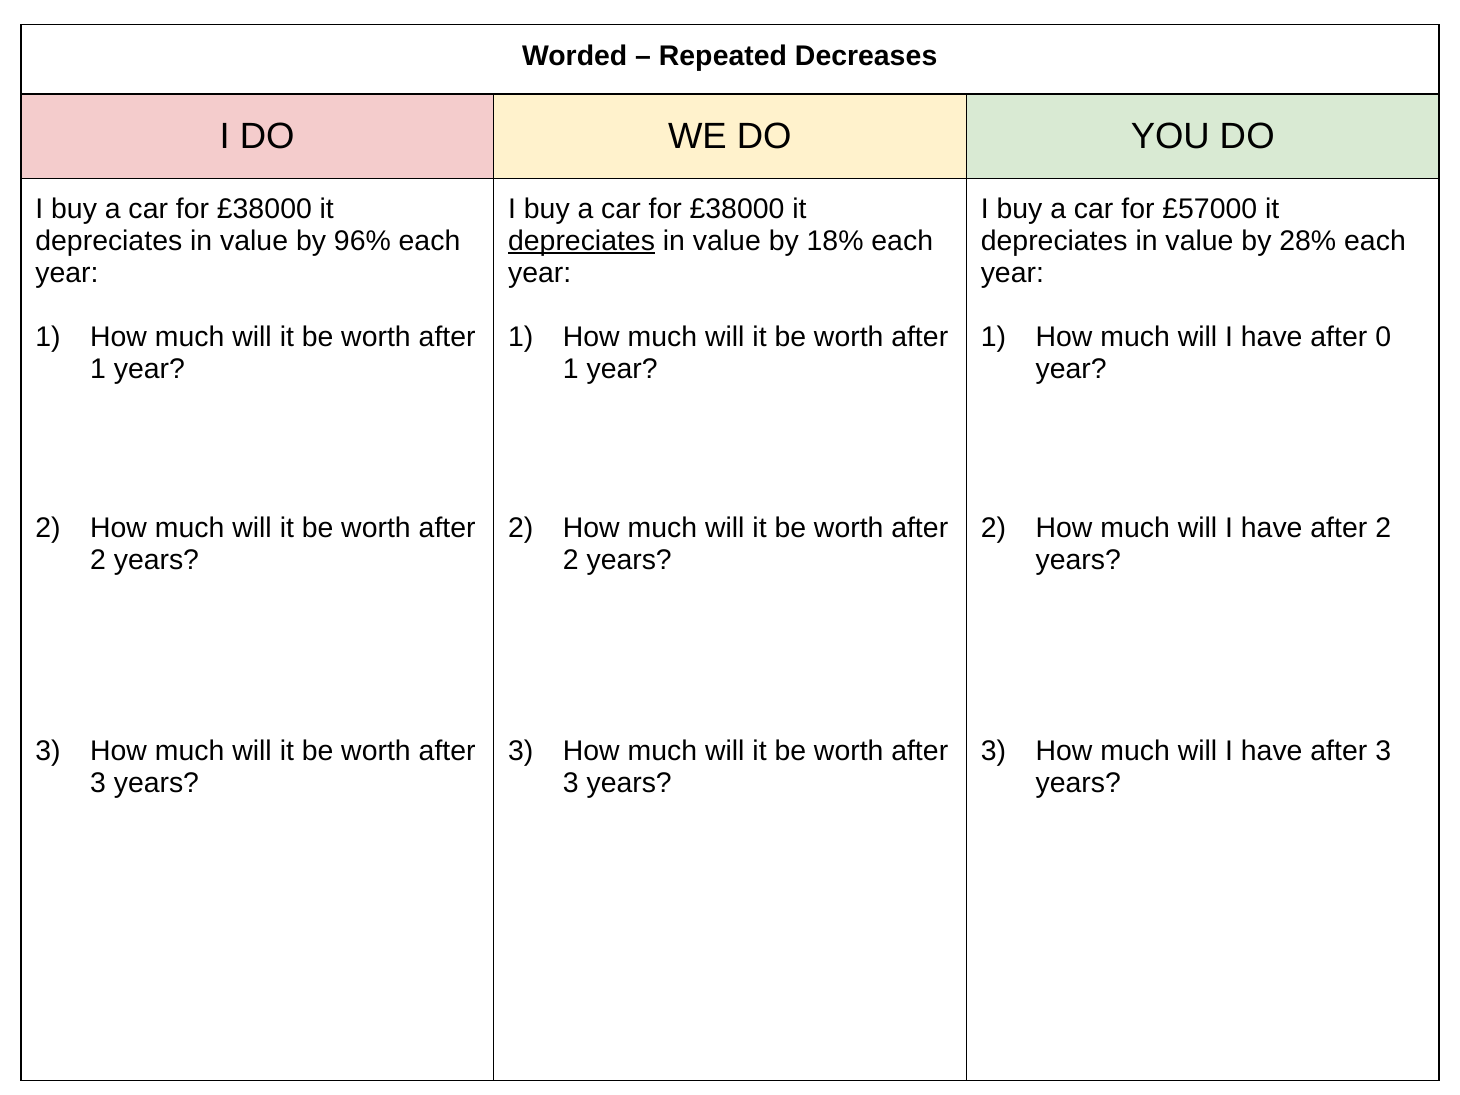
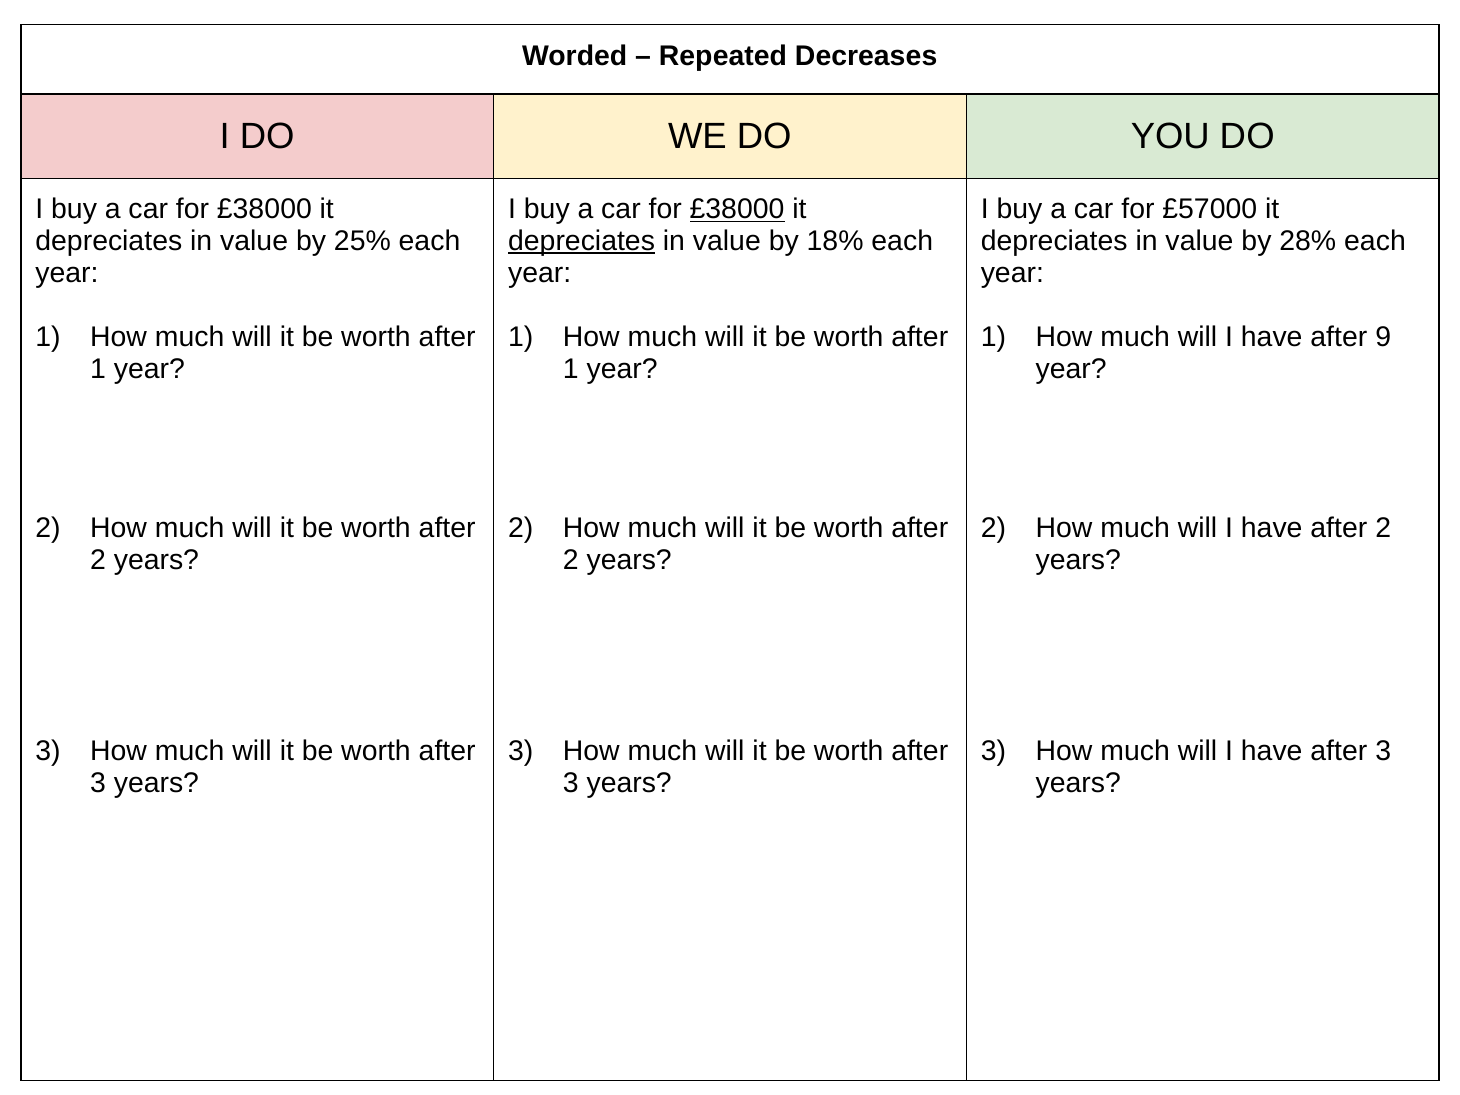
£38000 underline: none -> present (737, 209)
96%: 96% -> 25% (362, 241)
0: 0 -> 9 (1383, 337)
